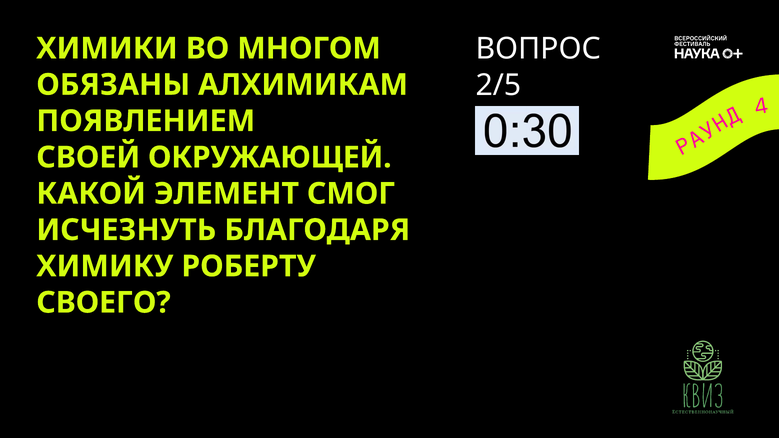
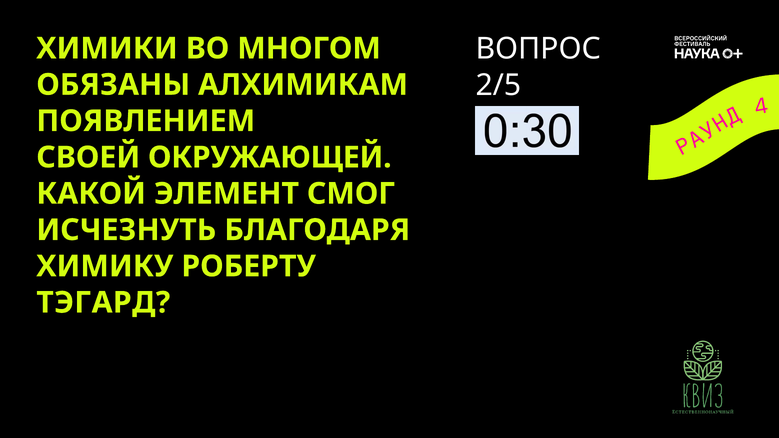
СВОЕГО: СВОЕГО -> ТЭГАРД (103, 303)
